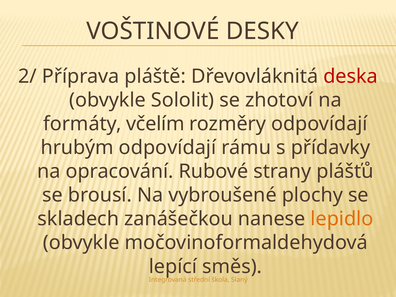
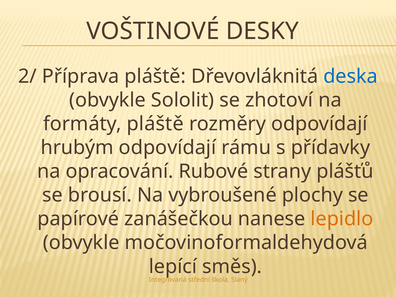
deska colour: red -> blue (351, 76)
formáty včelím: včelím -> pláště (155, 124)
skladech: skladech -> papírové (78, 219)
